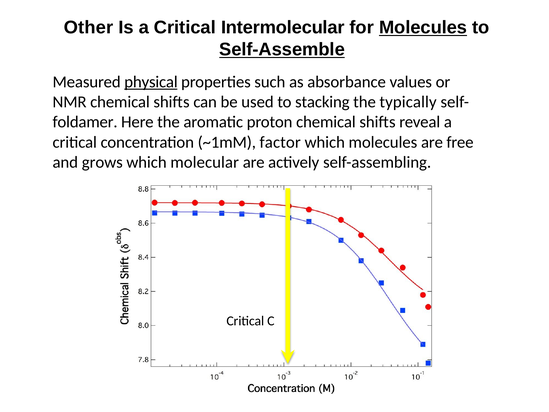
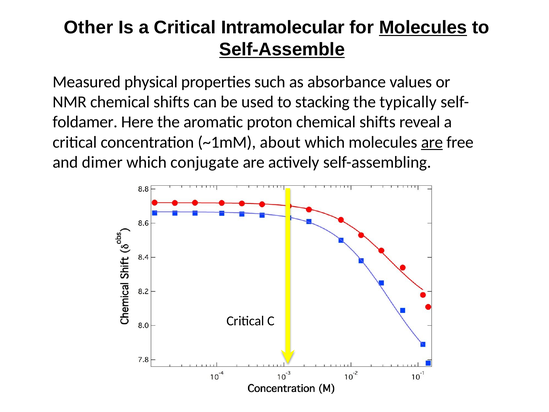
Intermolecular: Intermolecular -> Intramolecular (283, 28)
physical underline: present -> none (151, 82)
factor: factor -> about (280, 142)
are underline: none -> present (432, 142)
grows: grows -> dimer (102, 162)
molecular: molecular -> conjugate (205, 162)
